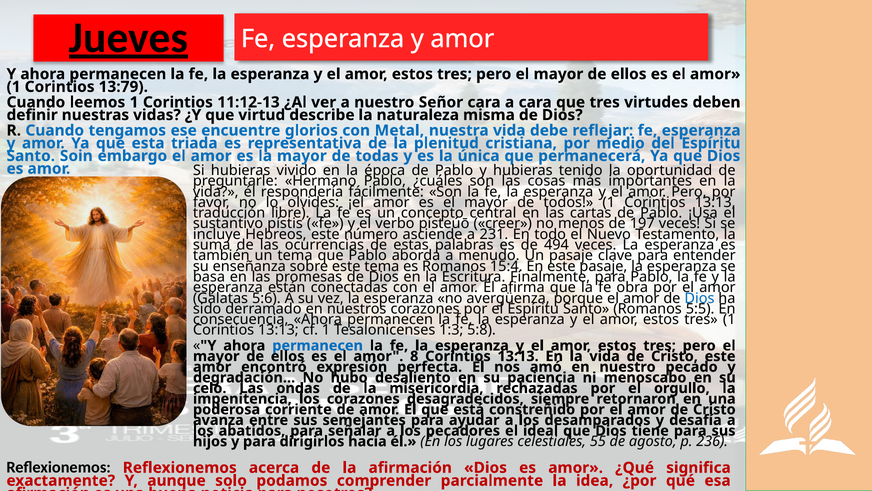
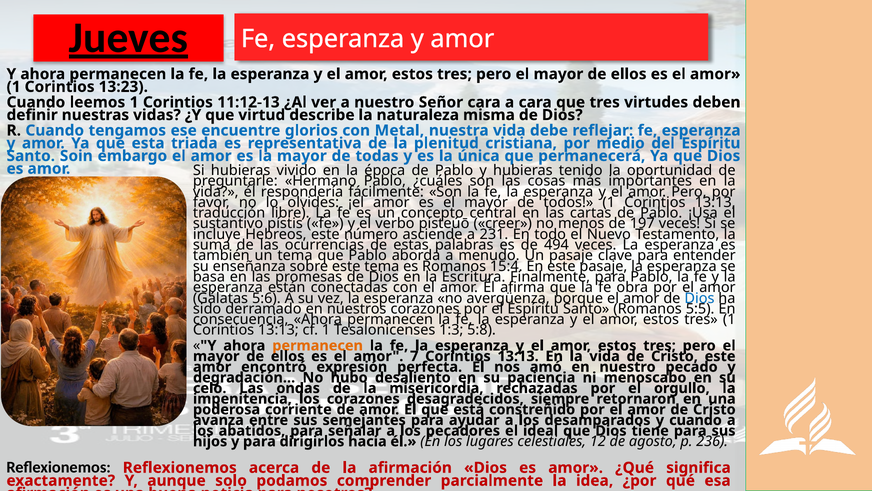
13:79: 13:79 -> 13:23 (123, 87)
permanecen colour: blue -> orange (318, 345)
8: 8 -> 7 (414, 356)
y desafía: desafía -> cuando (696, 420)
55: 55 -> 12 (598, 441)
